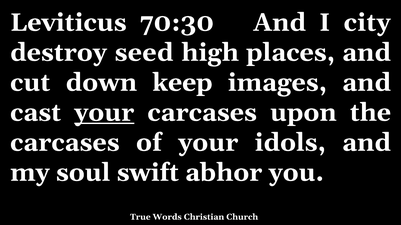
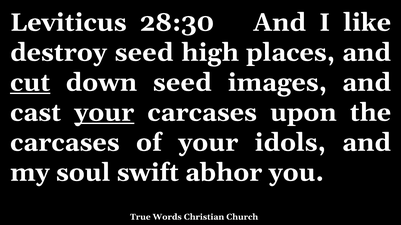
70:30: 70:30 -> 28:30 (177, 23)
city: city -> like (367, 23)
cut underline: none -> present (30, 83)
down keep: keep -> seed (182, 83)
